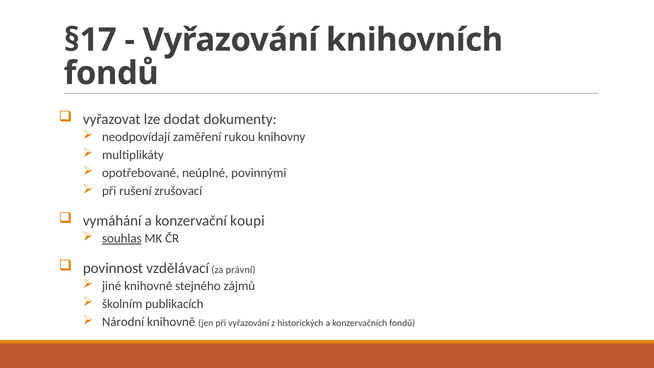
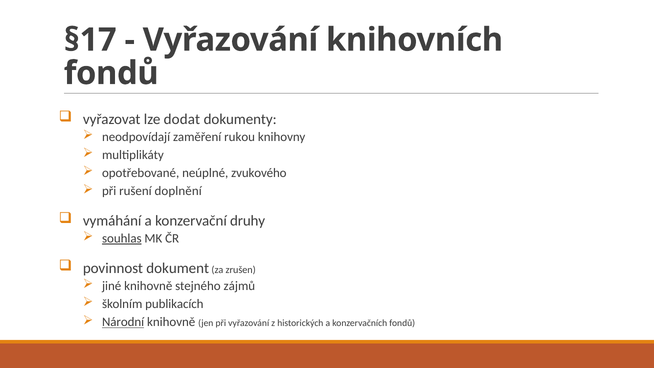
povinnými: povinnými -> zvukového (259, 173)
zrušovací: zrušovací -> doplnění (178, 191)
koupi: koupi -> druhy (248, 221)
vzdělávací: vzdělávací -> dokument (178, 268)
právní: právní -> zrušen (241, 270)
Národní underline: none -> present (123, 322)
